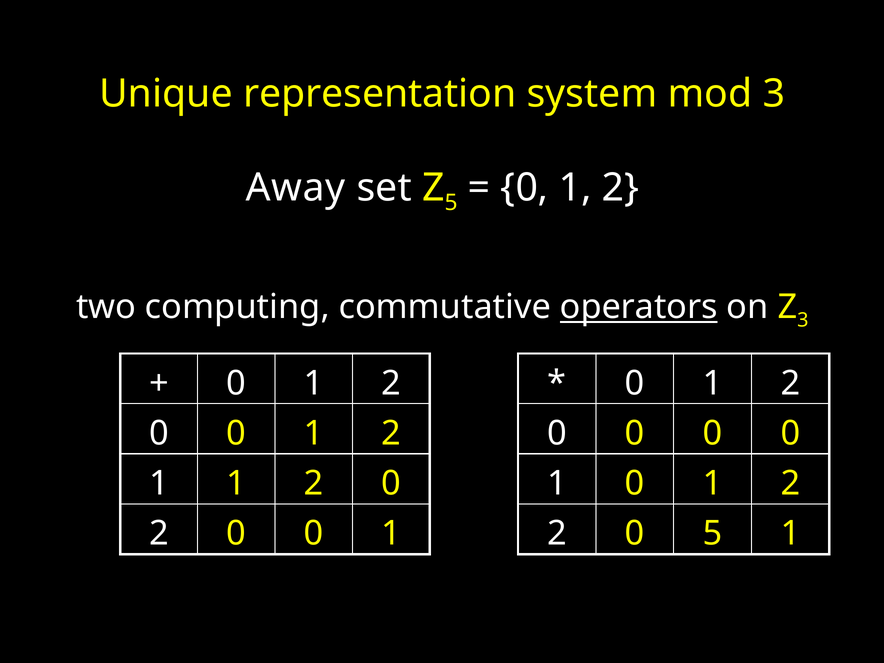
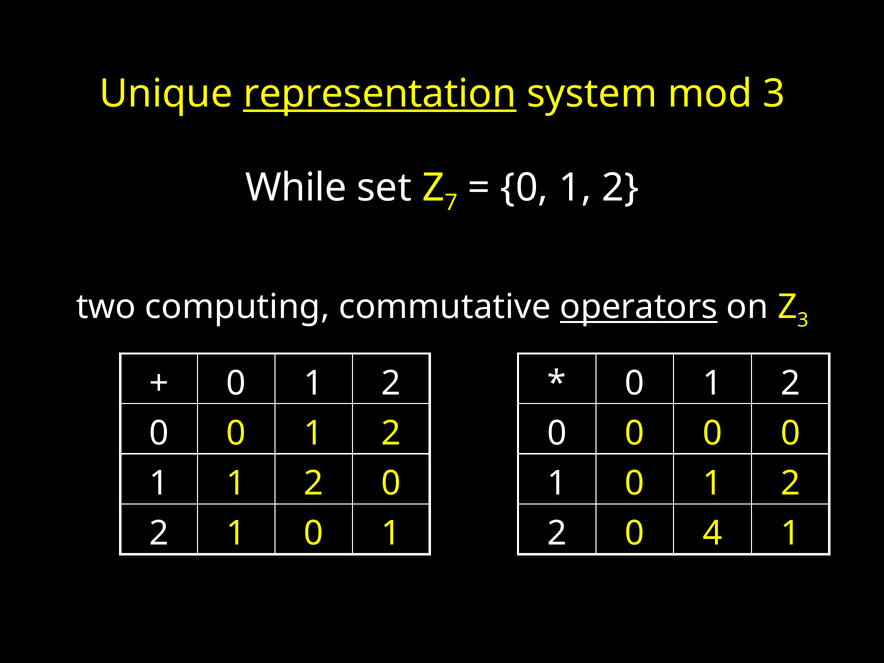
representation underline: none -> present (380, 94)
Away: Away -> While (296, 188)
5: 5 -> 7 (451, 203)
0: 0 -> 1 (236, 534)
0 5: 5 -> 4 (713, 534)
